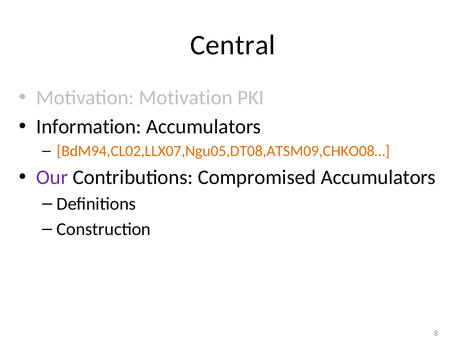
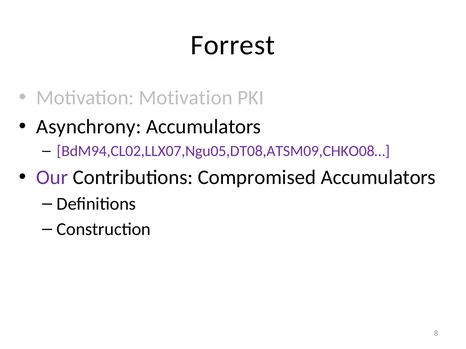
Central: Central -> Forrest (233, 45)
Information: Information -> Asynchrony (89, 127)
BdM94,CL02,LLX07,Ngu05,DT08,ATSM09,CHKO08… colour: orange -> purple (223, 151)
